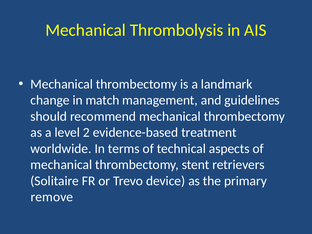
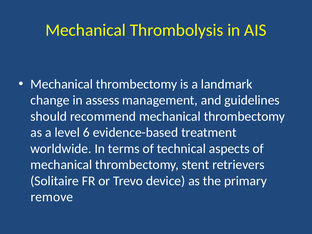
match: match -> assess (102, 100)
2: 2 -> 6 (86, 132)
